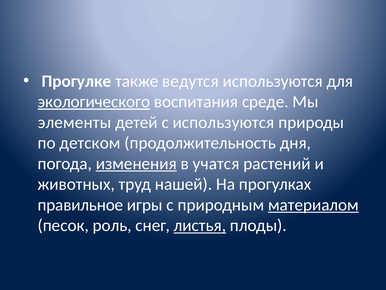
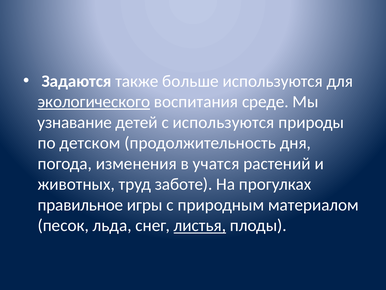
Прогулке: Прогулке -> Задаются (76, 81)
ведутся: ведутся -> больше (190, 81)
элементы: элементы -> узнавание (75, 122)
изменения underline: present -> none (136, 163)
нашей: нашей -> заботе (184, 184)
материалом underline: present -> none (313, 205)
роль: роль -> льда (112, 225)
